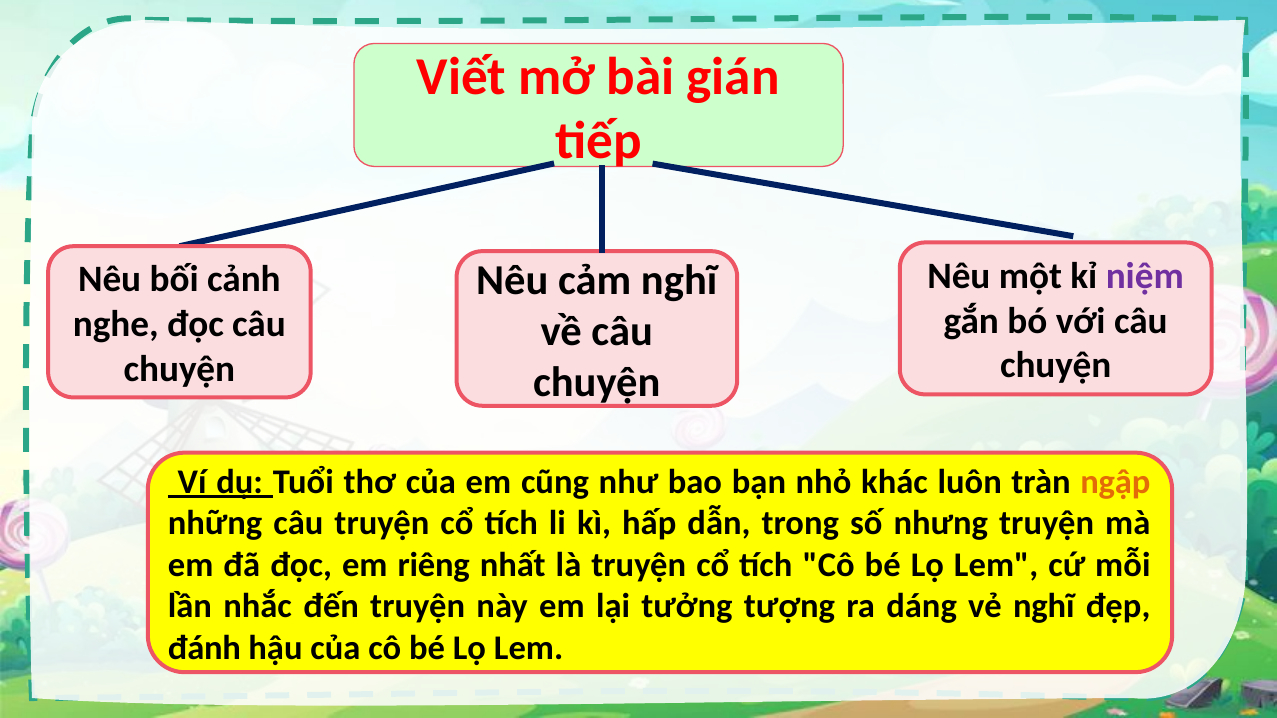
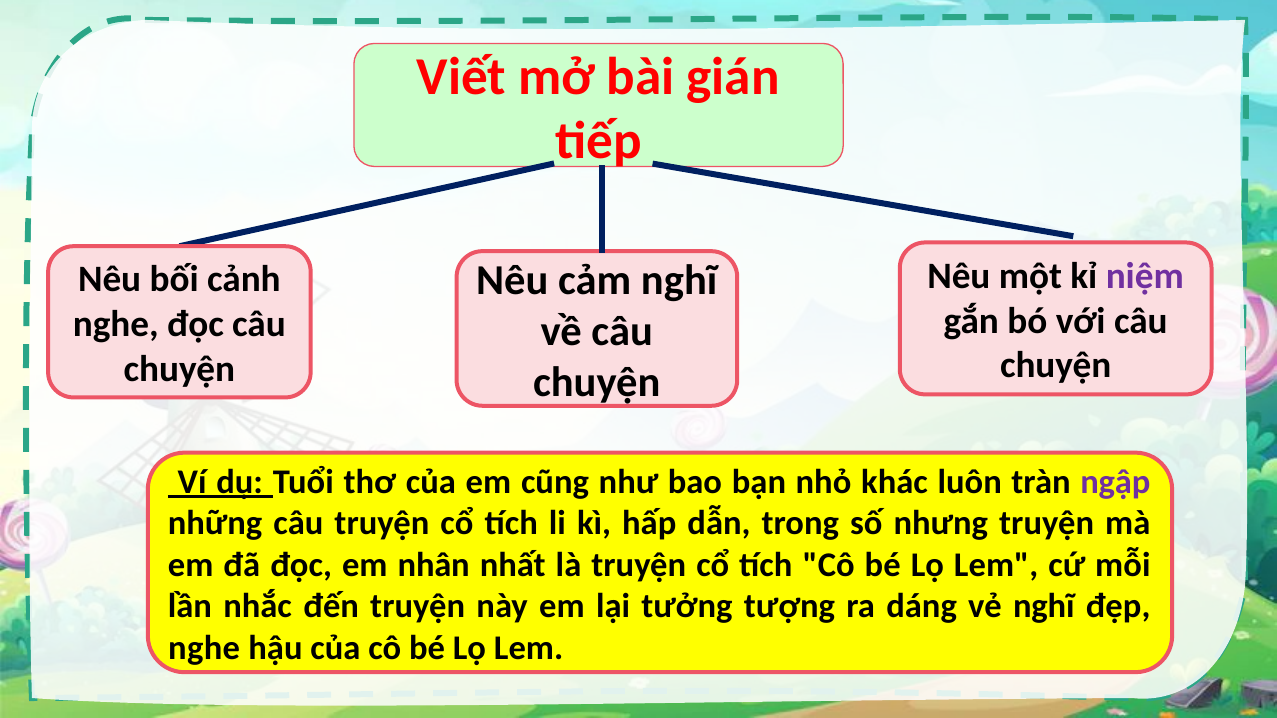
ngập colour: orange -> purple (1115, 482)
riêng: riêng -> nhân (434, 565)
đánh: đánh -> nghe (204, 648)
